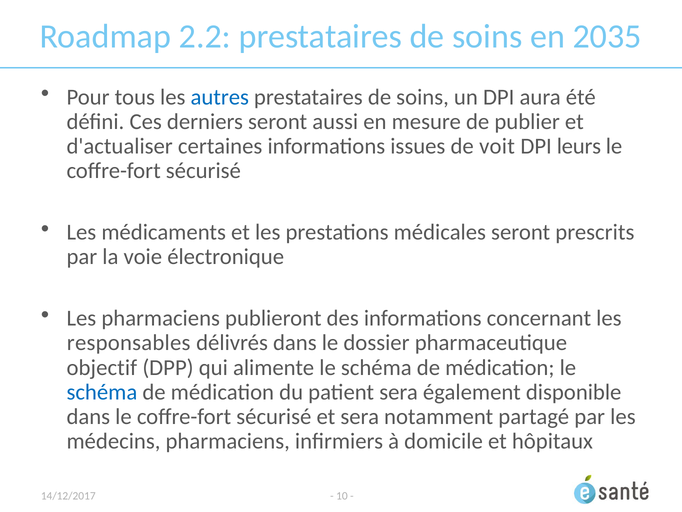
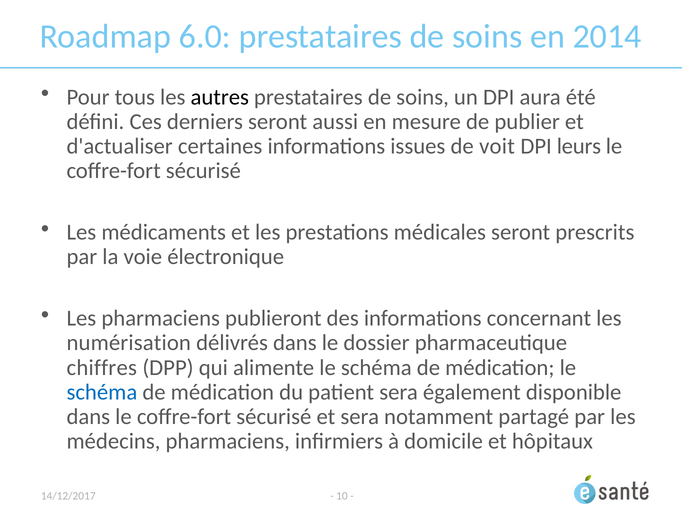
2.2: 2.2 -> 6.0 (205, 36)
2035: 2035 -> 2014 (607, 36)
autres colour: blue -> black (220, 97)
responsables: responsables -> numérisation (129, 343)
objectif: objectif -> chiffres (102, 367)
